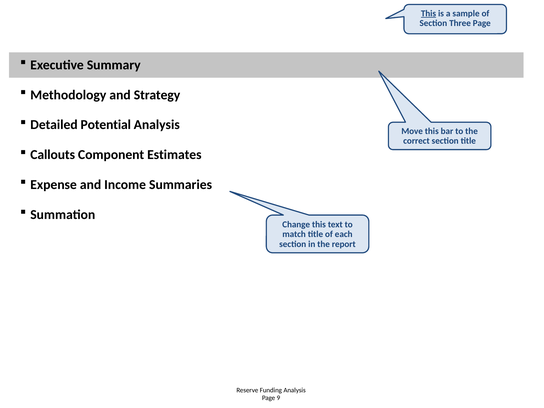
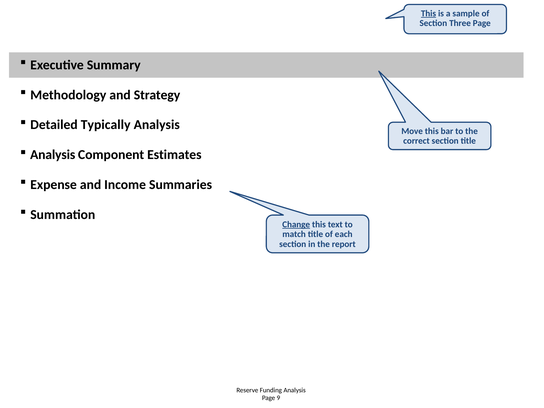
Potential: Potential -> Typically (106, 125)
Callouts: Callouts -> Analysis (53, 155)
Change underline: none -> present (296, 224)
